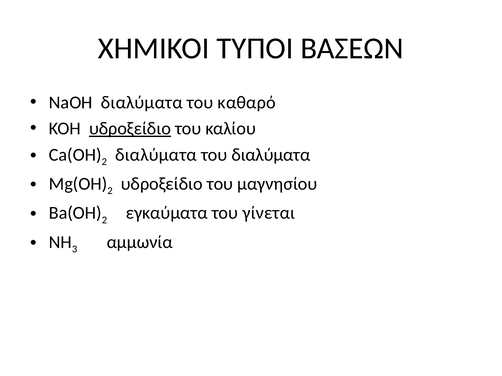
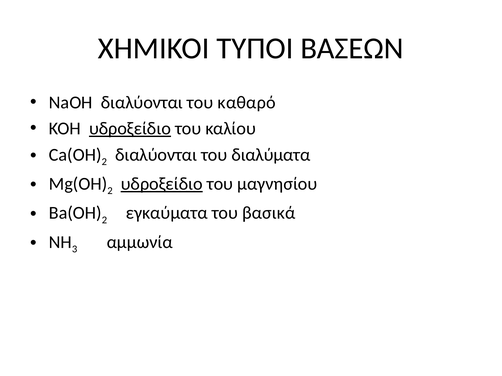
NaOH διαλύματα: διαλύματα -> διαλύονται (142, 103)
διαλύματα: διαλύματα -> διαλύονται (156, 155)
υδροξείδιο underline: none -> present (162, 184)
γίνεται: γίνεται -> βασικά (269, 213)
